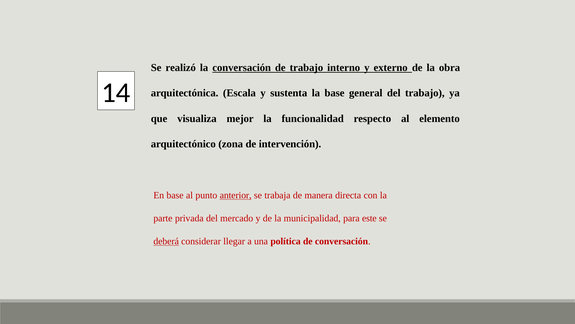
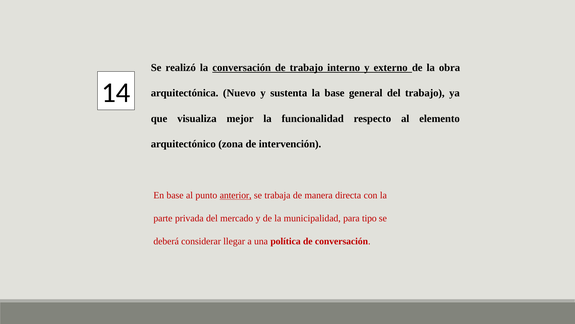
Escala: Escala -> Nuevo (239, 93)
este: este -> tipo (369, 218)
deberá underline: present -> none (166, 241)
